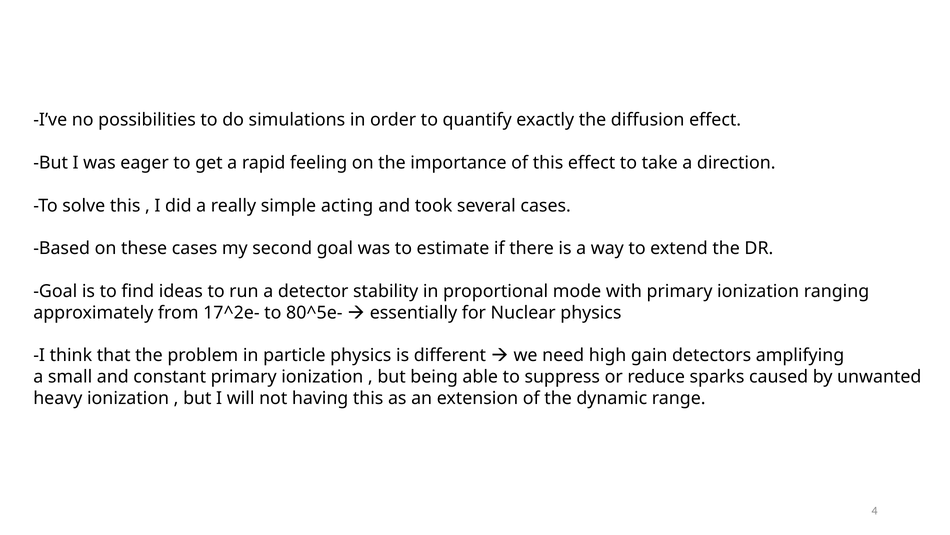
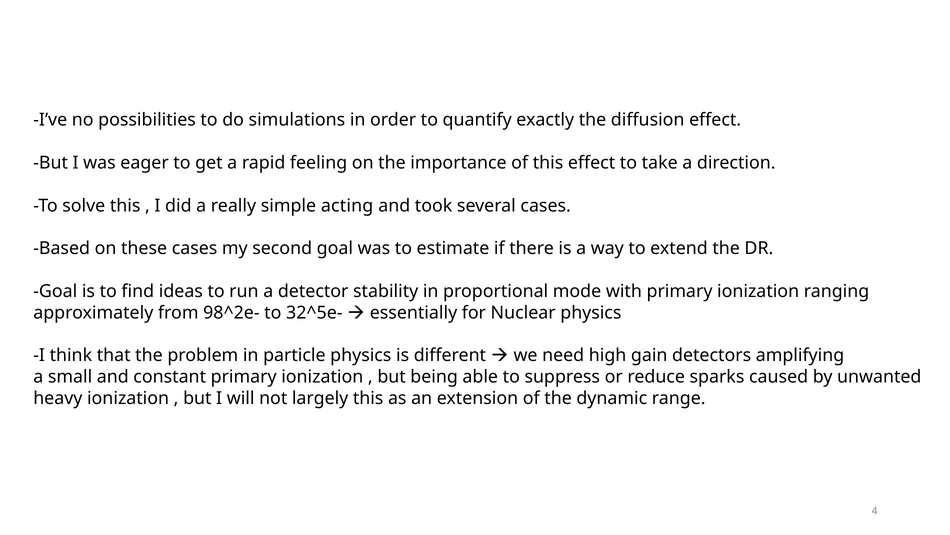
17^2e-: 17^2e- -> 98^2e- (231, 312)
80^5e-: 80^5e- -> 32^5e- (314, 312)
having: having -> largely (320, 398)
